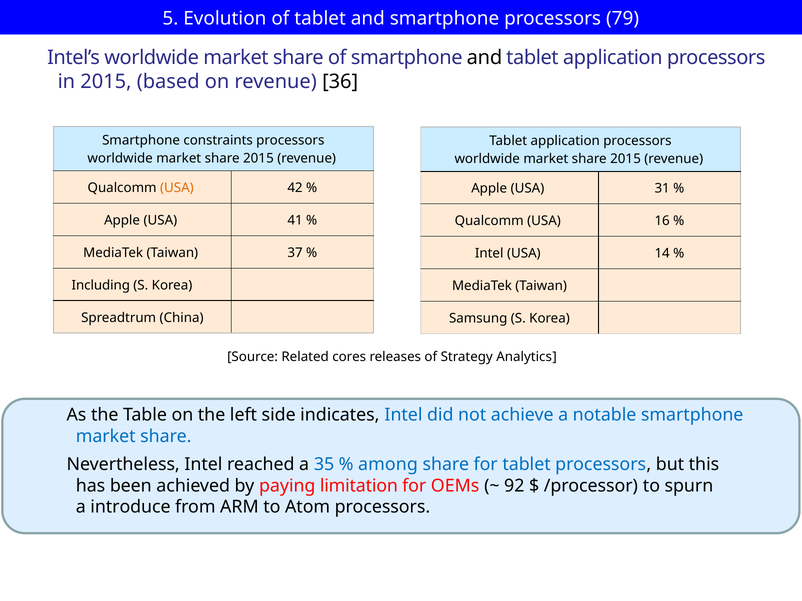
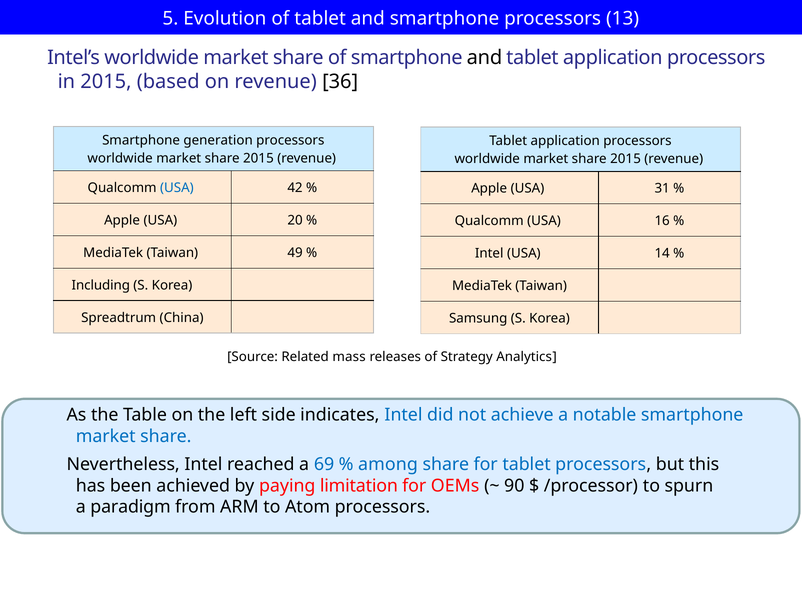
79: 79 -> 13 (623, 19)
constraints: constraints -> generation (218, 140)
USA colour: orange -> blue (177, 188)
41: 41 -> 20 (295, 220)
37: 37 -> 49 (295, 253)
cores: cores -> mass (349, 357)
35: 35 -> 69 (324, 465)
92: 92 -> 90 (514, 486)
introduce: introduce -> paradigm (131, 507)
